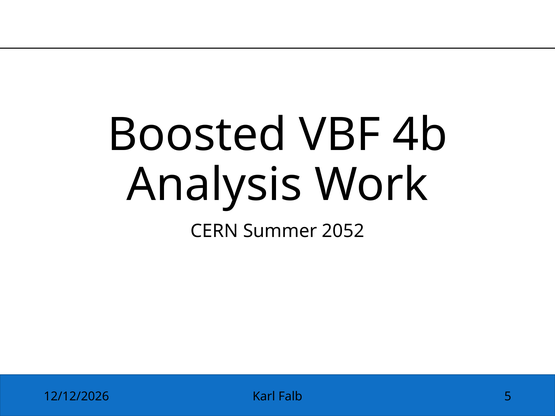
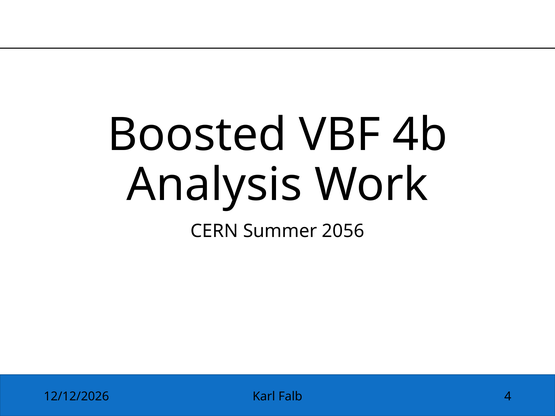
2052: 2052 -> 2056 (343, 231)
5: 5 -> 4 (508, 397)
